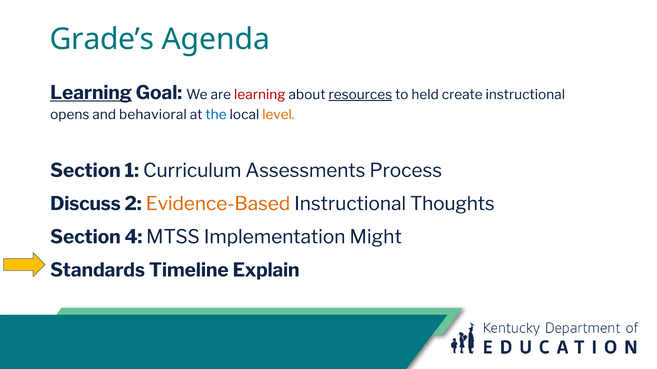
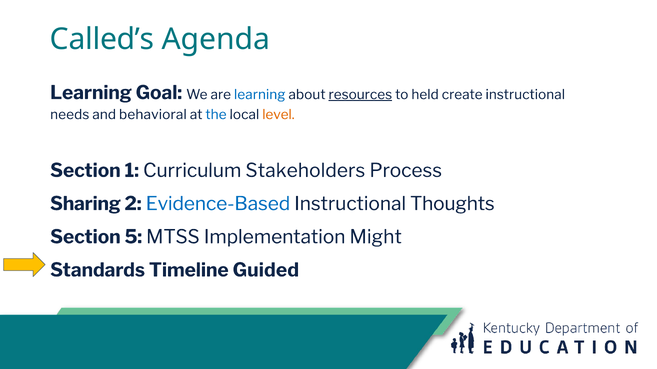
Grade’s: Grade’s -> Called’s (102, 40)
Learning underline: present -> none (91, 93)
learning colour: red -> blue (260, 95)
opens: opens -> needs (70, 115)
Assessments: Assessments -> Stakeholders (305, 171)
Discuss: Discuss -> Sharing (85, 204)
Evidence-Based colour: orange -> blue (218, 204)
4: 4 -> 5 (133, 237)
Explain: Explain -> Guided (266, 271)
